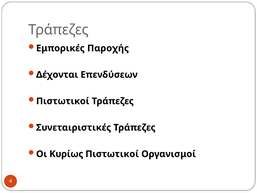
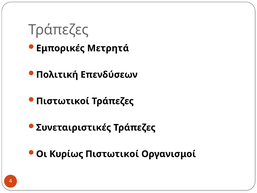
Παροχής: Παροχής -> Μετρητά (108, 48)
Δέχονται: Δέχονται -> Πολιτική (57, 75)
